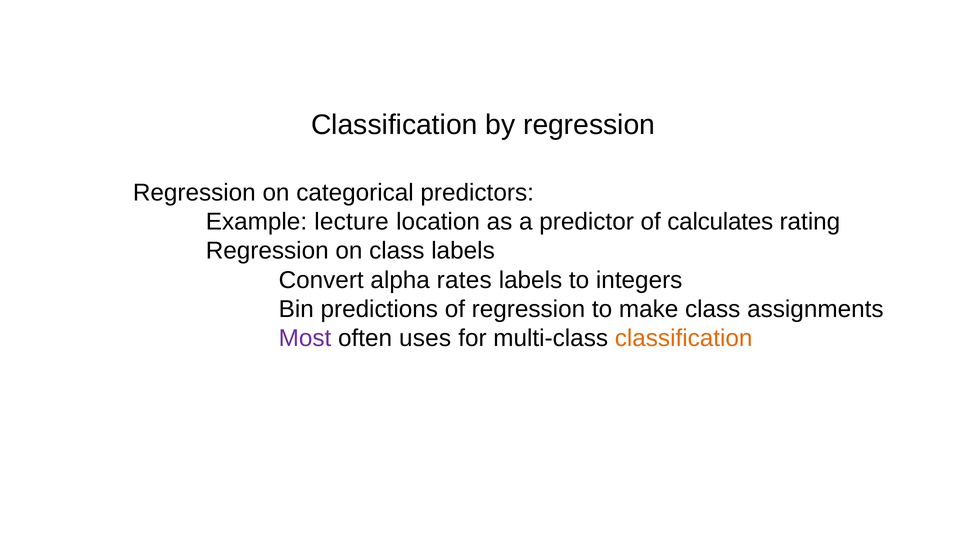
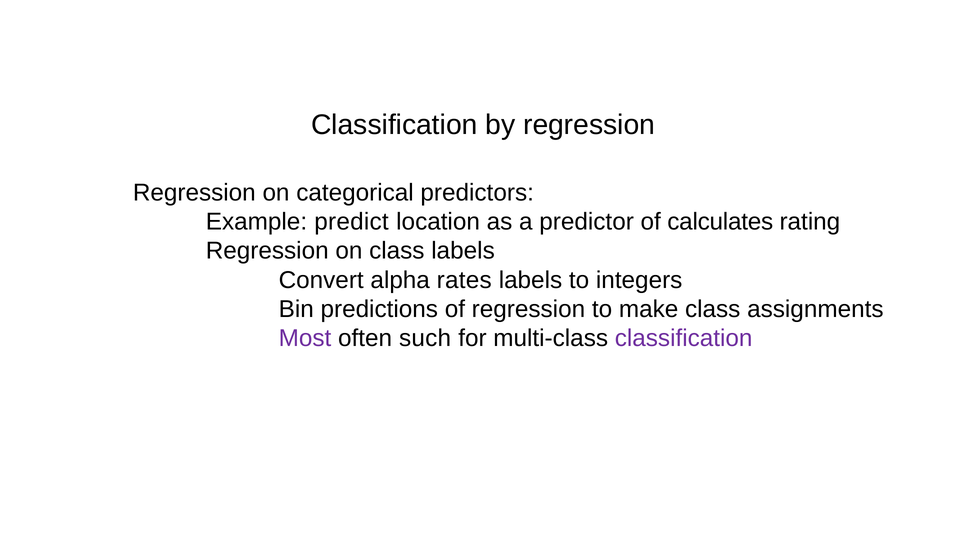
lecture: lecture -> predict (351, 222)
uses: uses -> such (425, 338)
classification colour: orange -> purple (684, 338)
